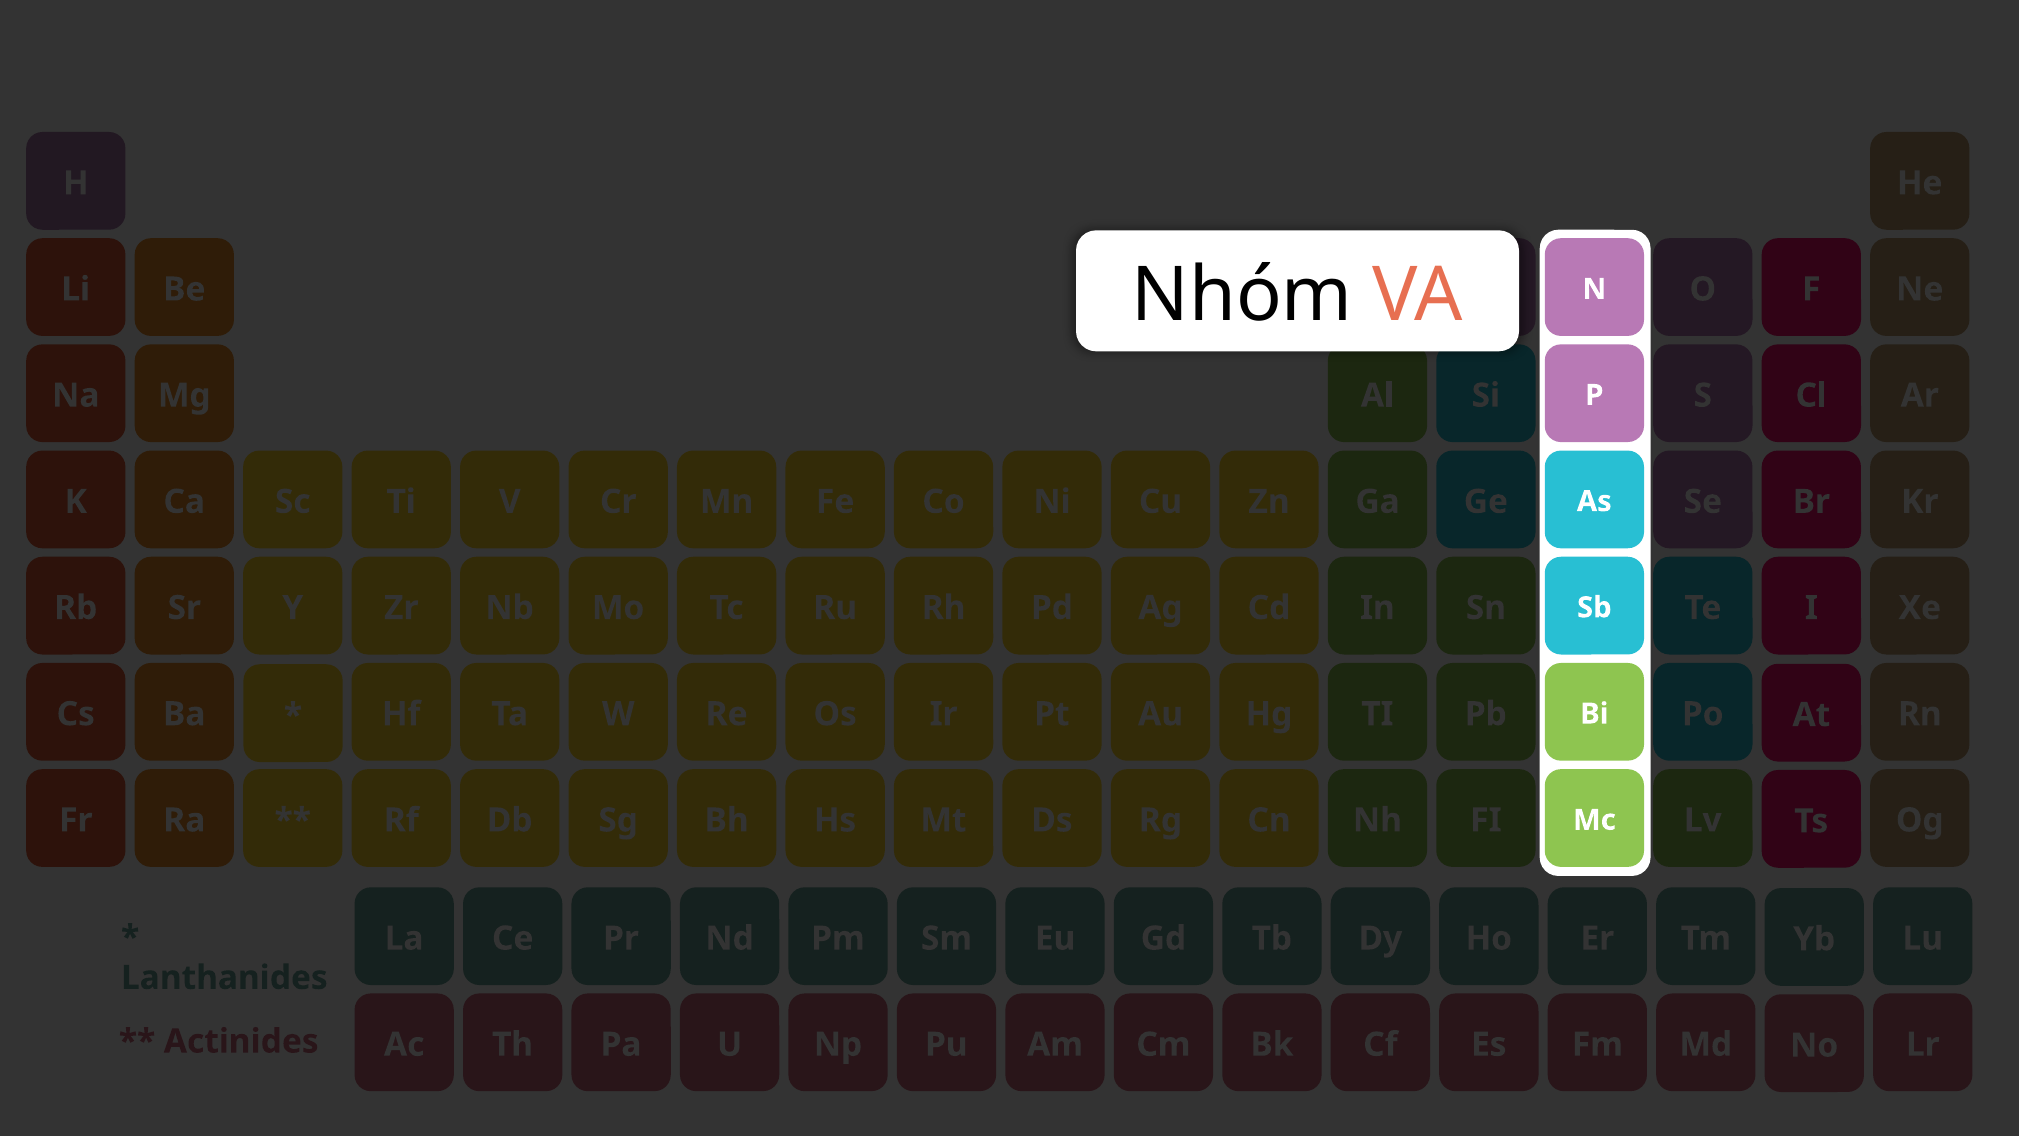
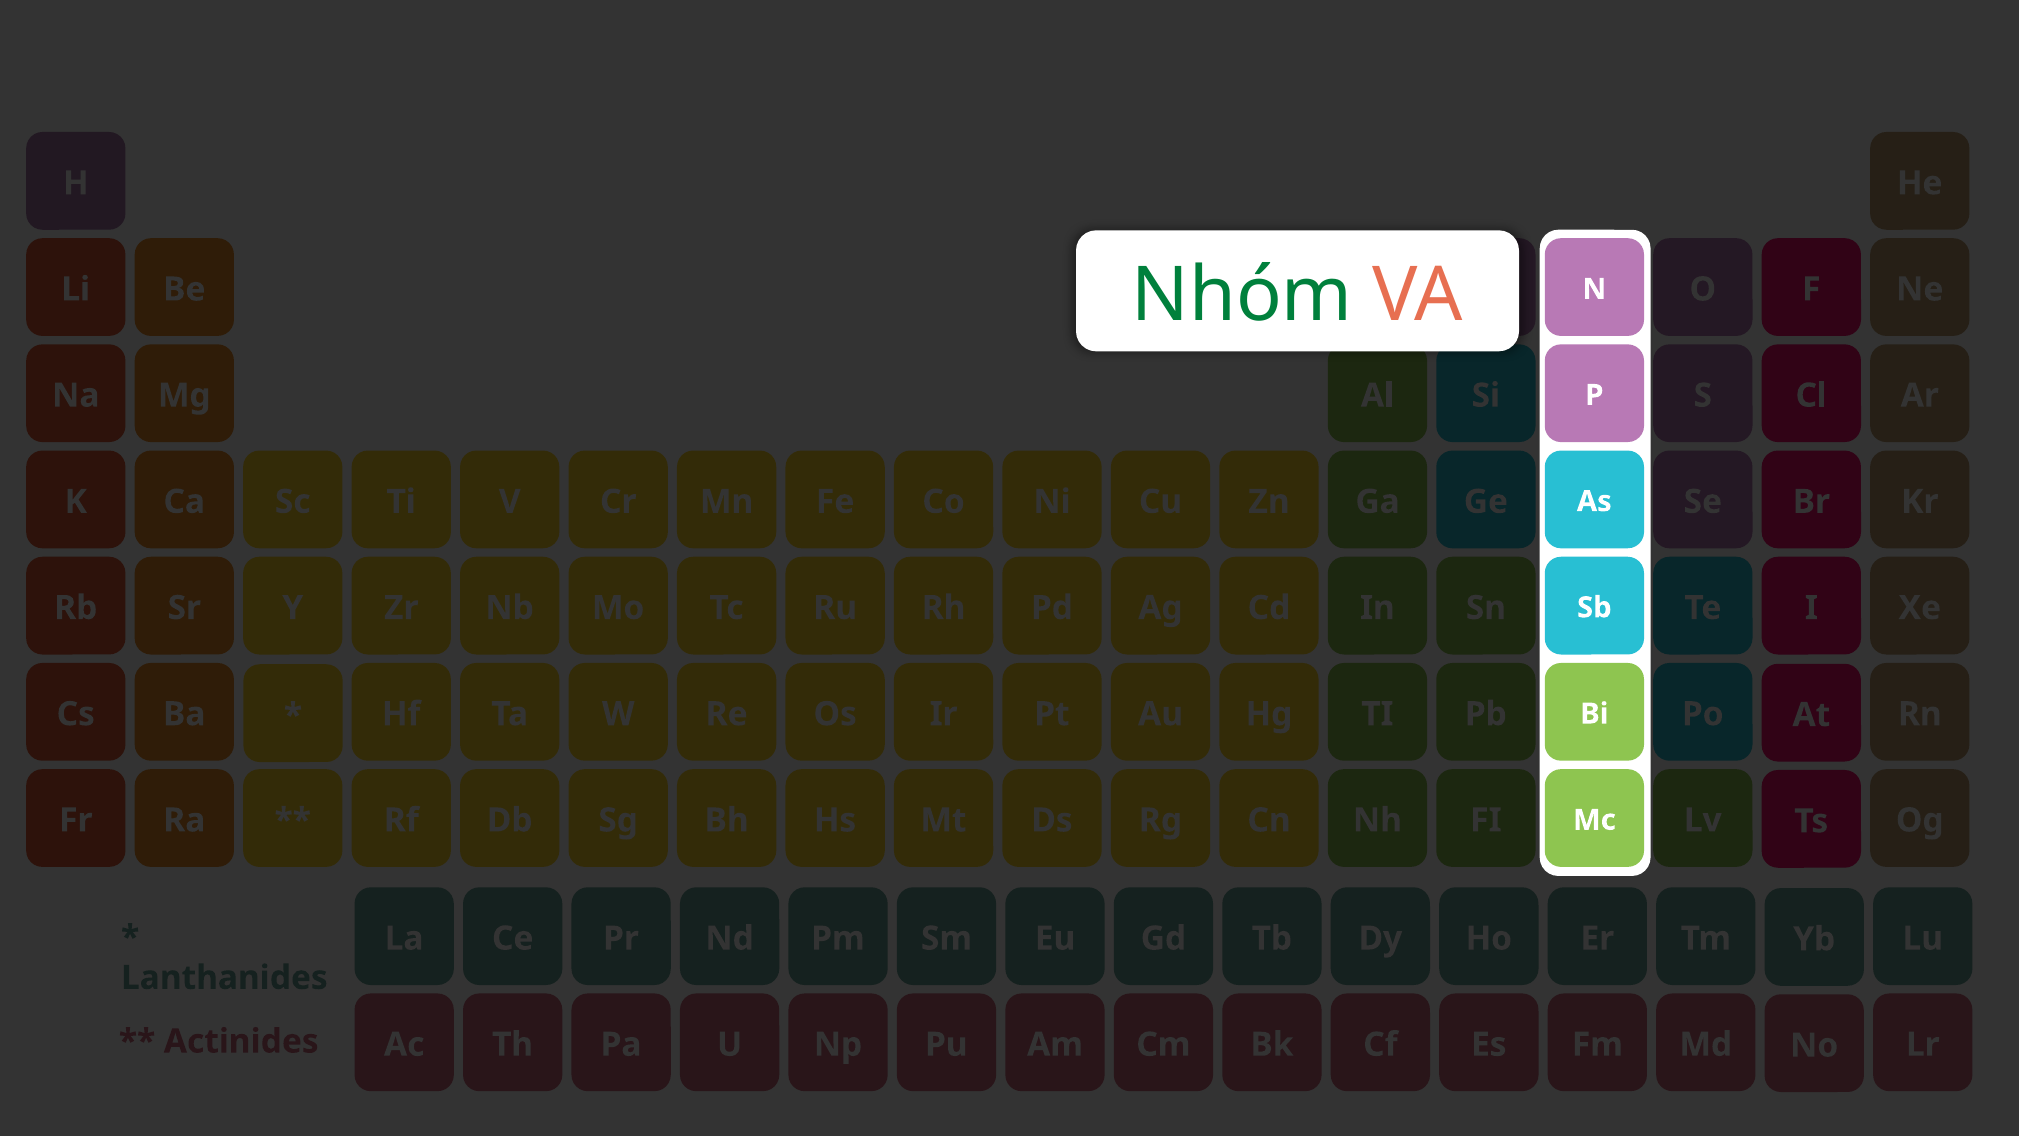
Nhóm colour: black -> green (1242, 295)
